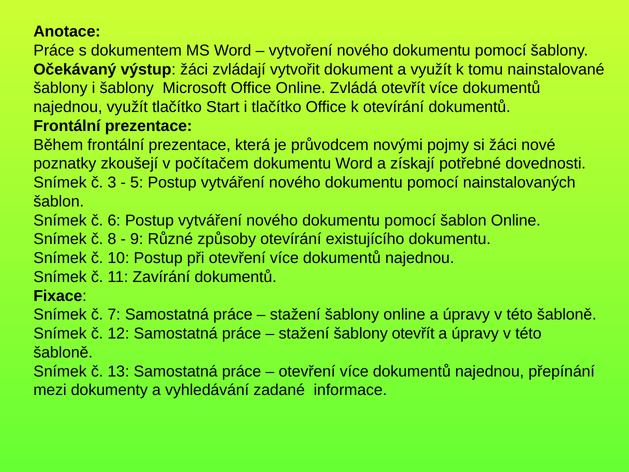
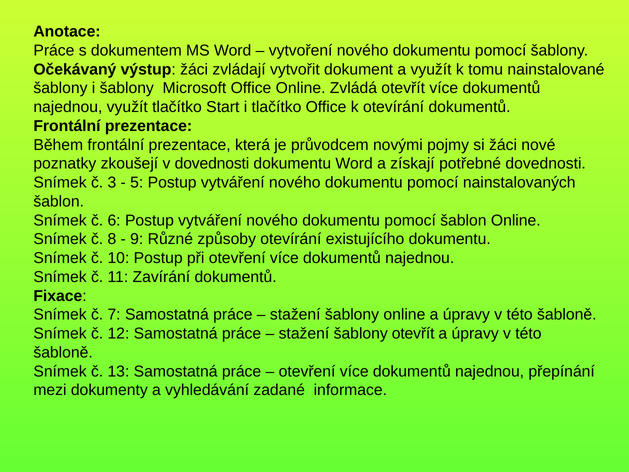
v počítačem: počítačem -> dovednosti (212, 164)
